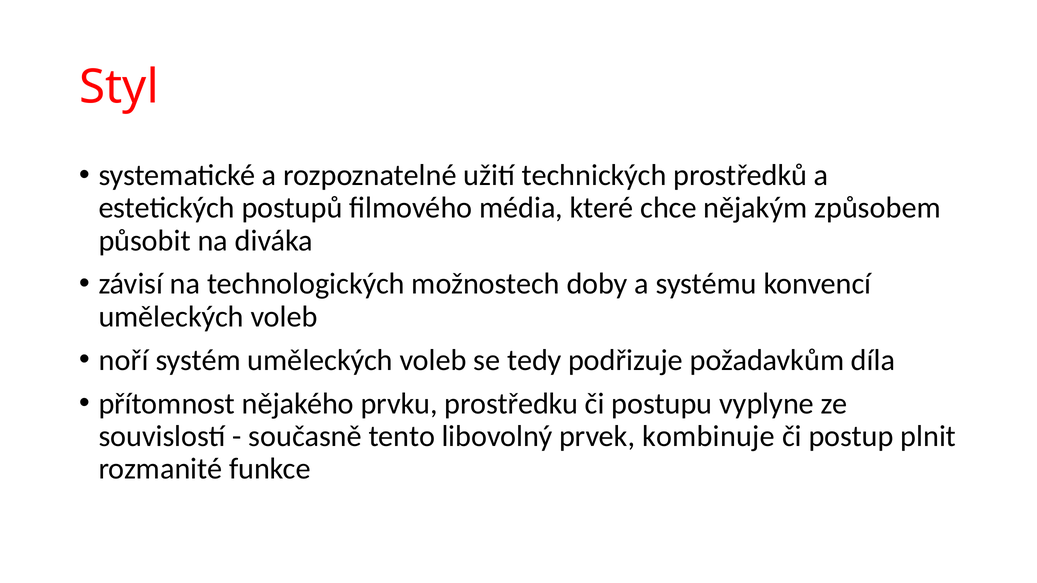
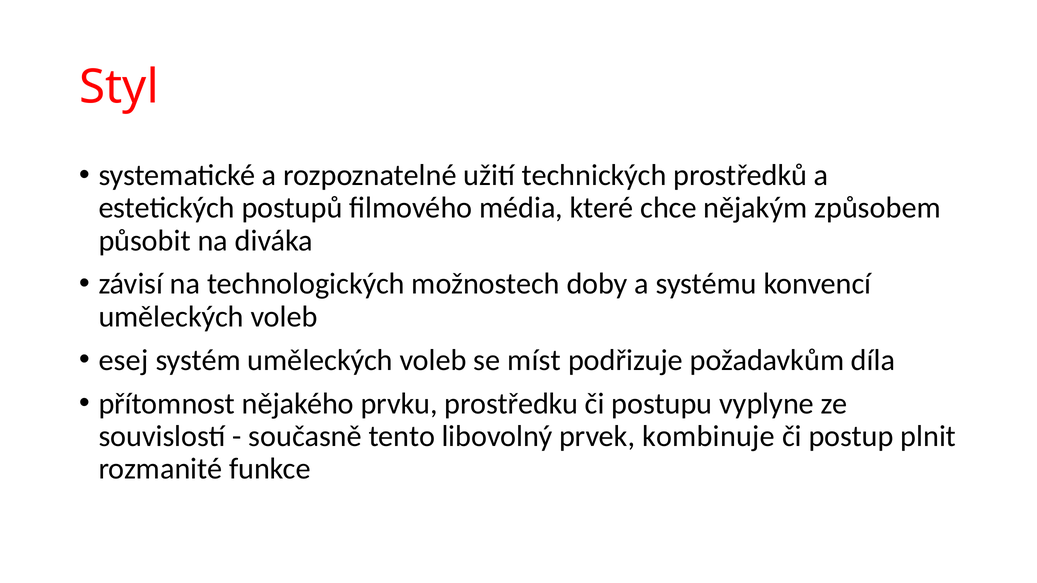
noří: noří -> esej (124, 360)
tedy: tedy -> míst (534, 360)
